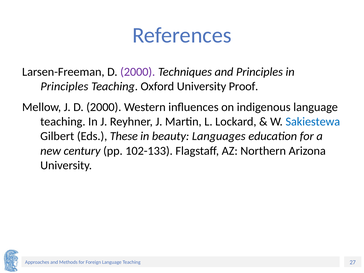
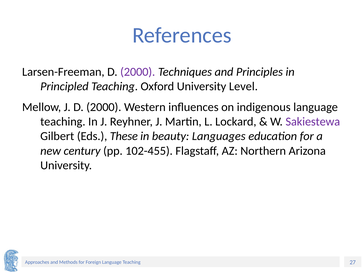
Principles: Principles -> Principled (64, 86)
Proof: Proof -> Level (243, 86)
Sakiestewa colour: blue -> purple (313, 122)
102-133: 102-133 -> 102-455 (149, 151)
